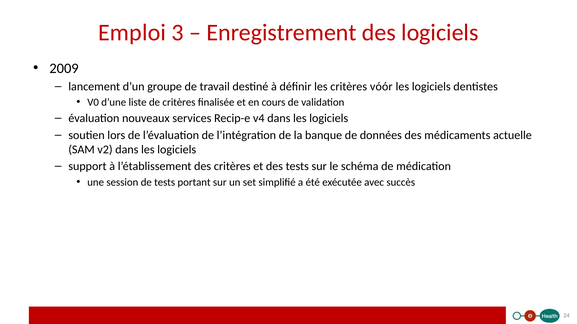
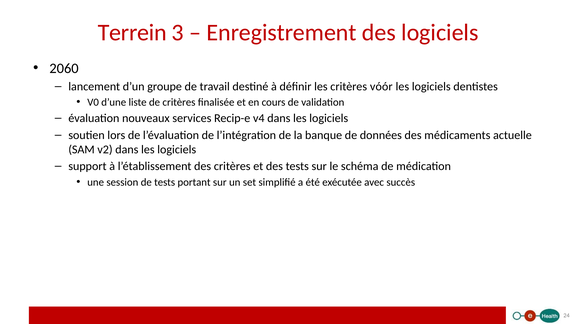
Emploi: Emploi -> Terrein (132, 33)
2009: 2009 -> 2060 (64, 68)
